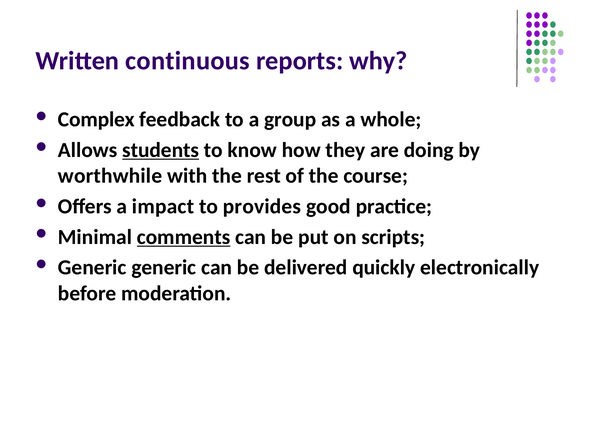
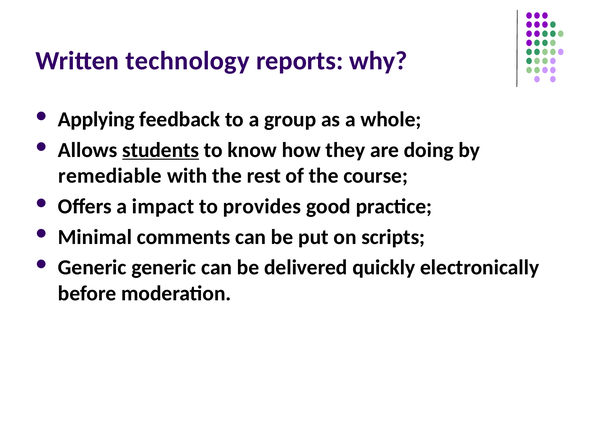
continuous: continuous -> technology (188, 61)
Complex: Complex -> Applying (96, 119)
worthwhile: worthwhile -> remediable (110, 176)
comments underline: present -> none (184, 237)
